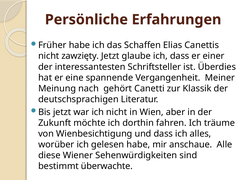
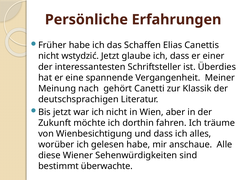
zawzięty: zawzięty -> wstydzić (80, 56)
